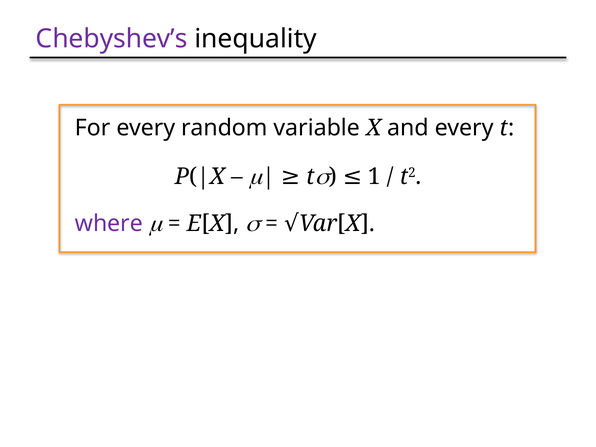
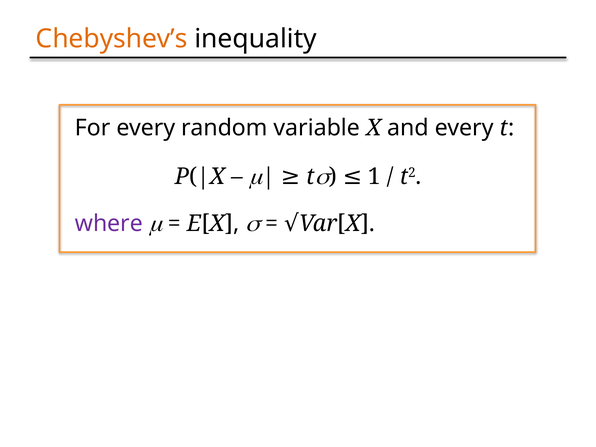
Chebyshev’s colour: purple -> orange (112, 39)
